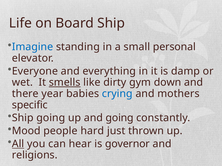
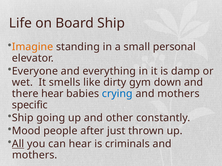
Imagine colour: blue -> orange (33, 47)
smells underline: present -> none (65, 83)
there year: year -> hear (52, 94)
and going: going -> other (119, 118)
hard: hard -> after (92, 131)
governor: governor -> criminals (127, 144)
religions: religions -> mothers (35, 155)
